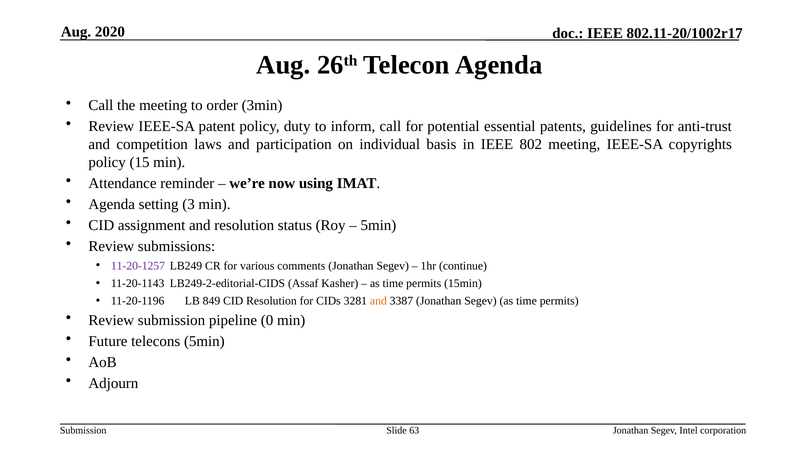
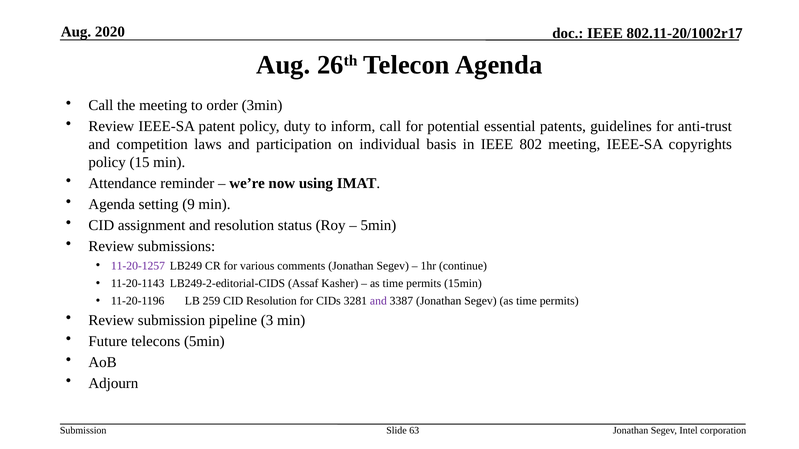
3: 3 -> 9 (189, 205)
849: 849 -> 259 (211, 301)
and colour: orange -> purple (378, 301)
0: 0 -> 3 (267, 321)
